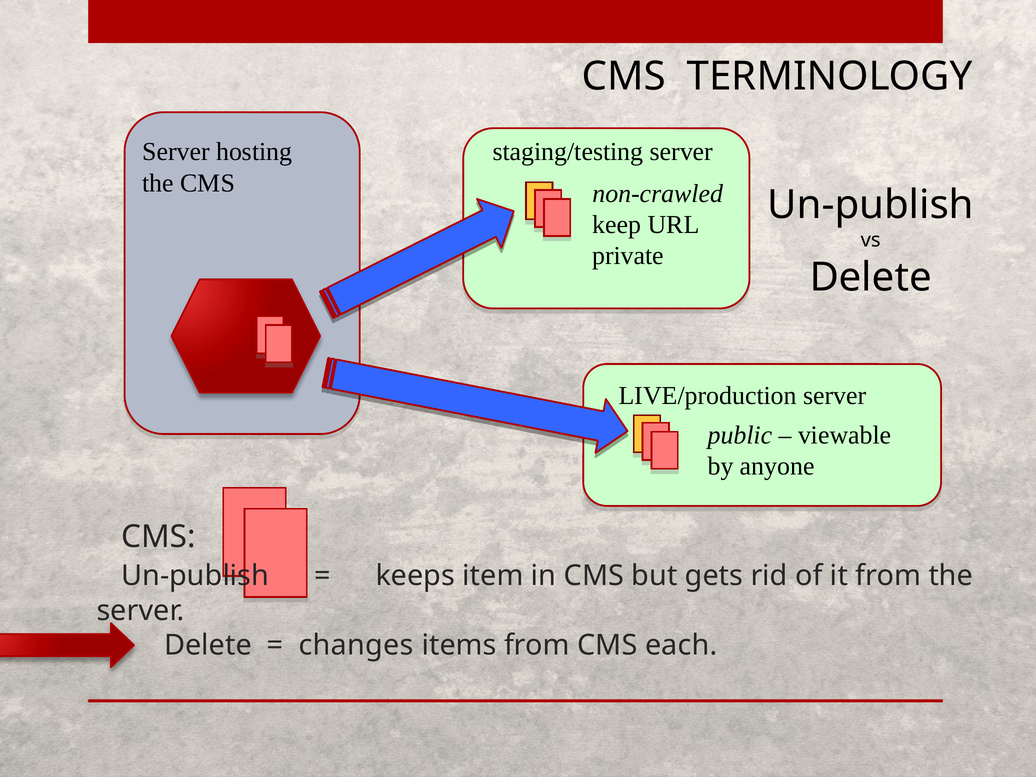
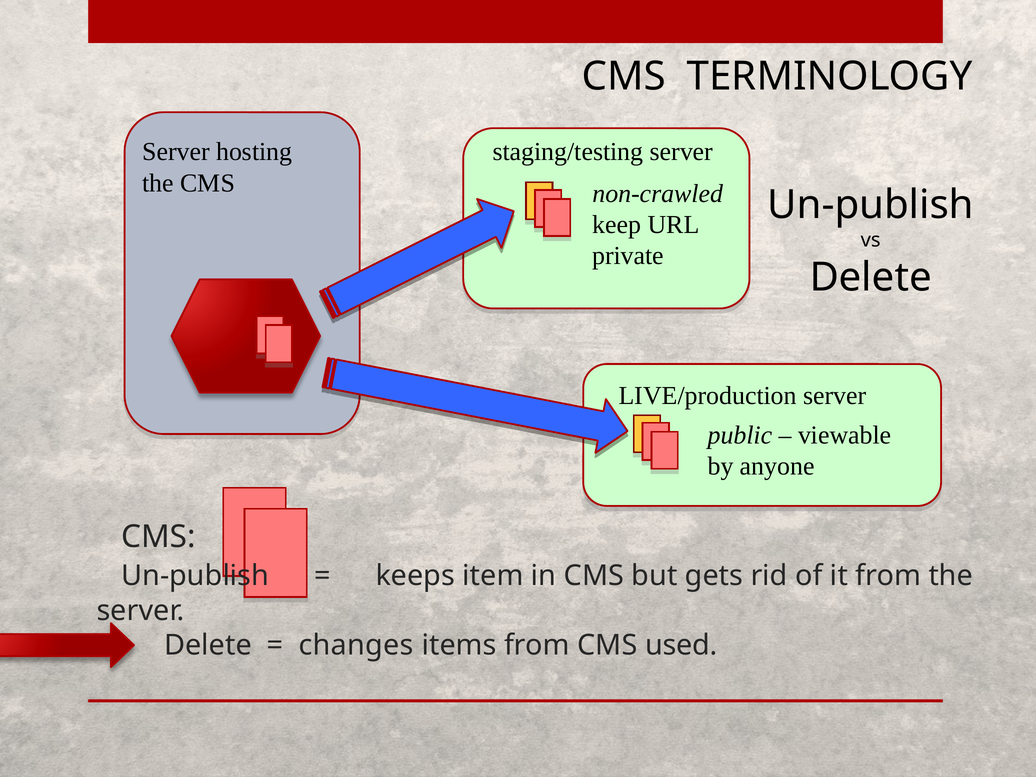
each: each -> used (681, 645)
